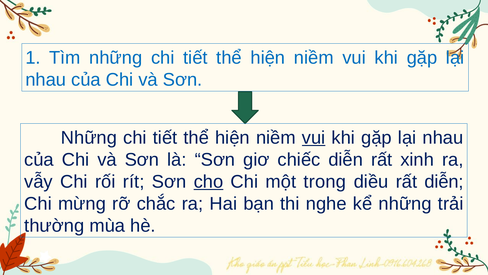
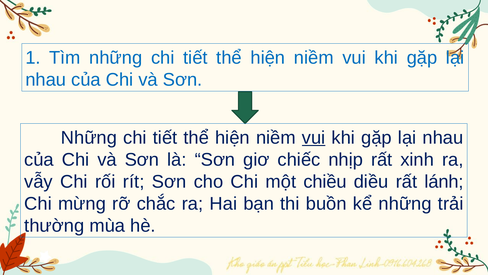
chiếc diễn: diễn -> nhịp (346, 160)
cho underline: present -> none (208, 182)
trong: trong -> chiều (325, 182)
rất diễn: diễn -> lánh (444, 182)
nghe: nghe -> buồn (326, 204)
